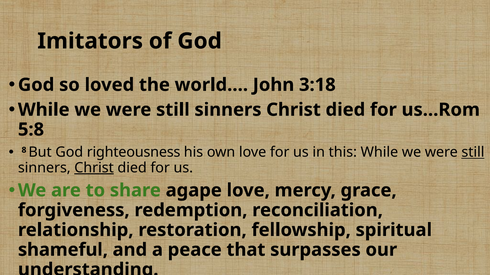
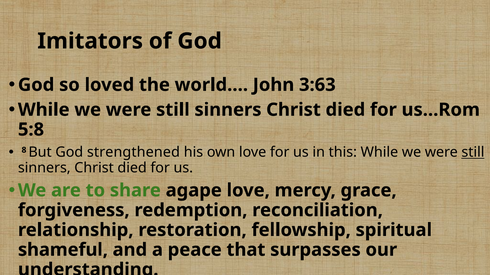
3:18: 3:18 -> 3:63 (317, 85)
righteousness: righteousness -> strengthened (133, 153)
Christ underline: present -> none (94, 168)
